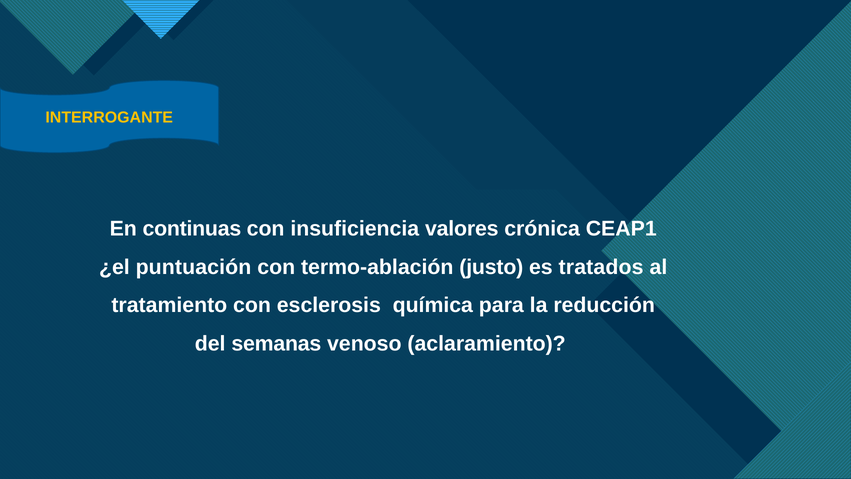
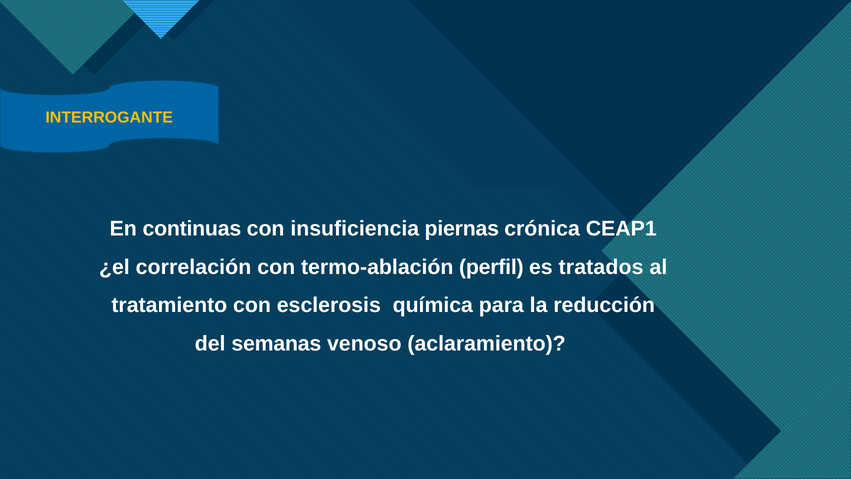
valores: valores -> piernas (462, 229)
puntuación: puntuación -> correlación (193, 267)
justo: justo -> perfil (491, 267)
